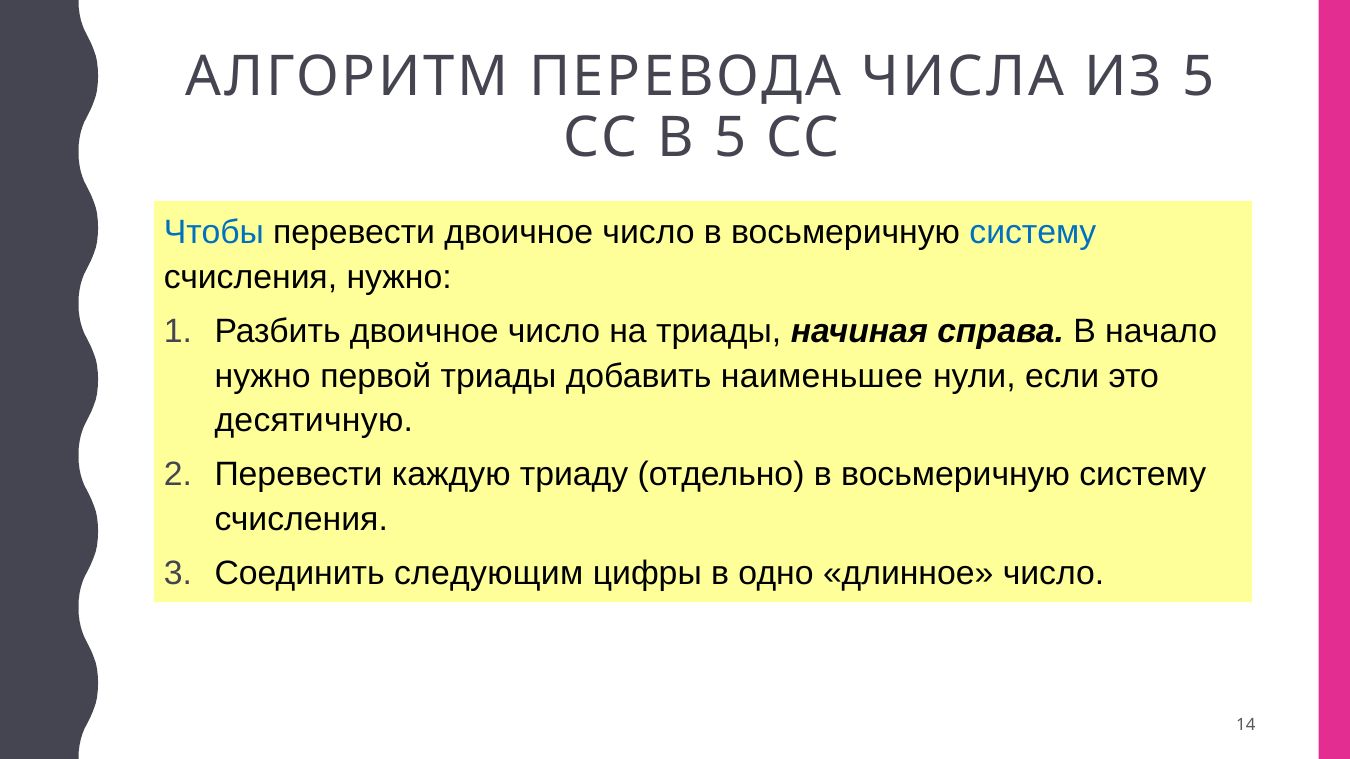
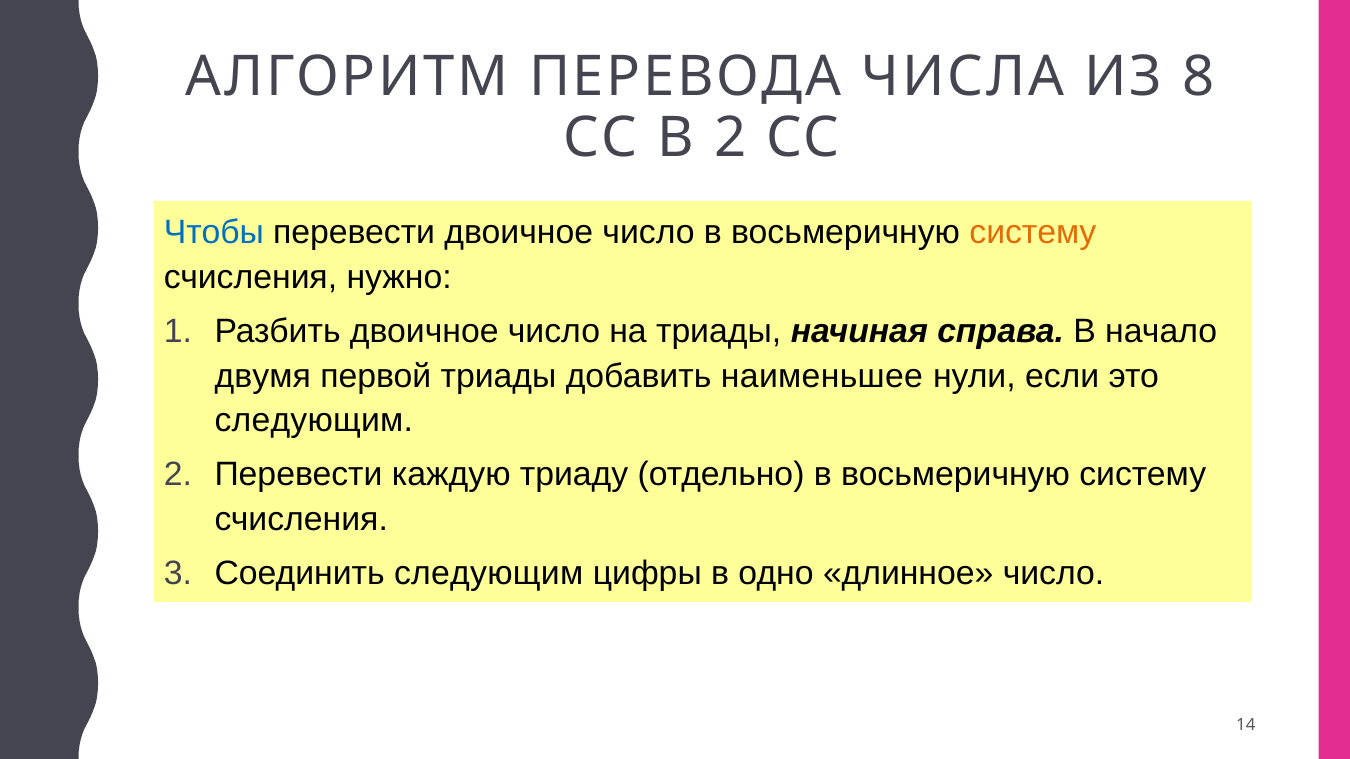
ИЗ 5: 5 -> 8 (1198, 77)
В 5: 5 -> 2 (730, 138)
систему colour: blue -> orange (1033, 233)
нужно: нужно -> двумя (263, 376)
десятичную: десятичную -> следующим (314, 421)
